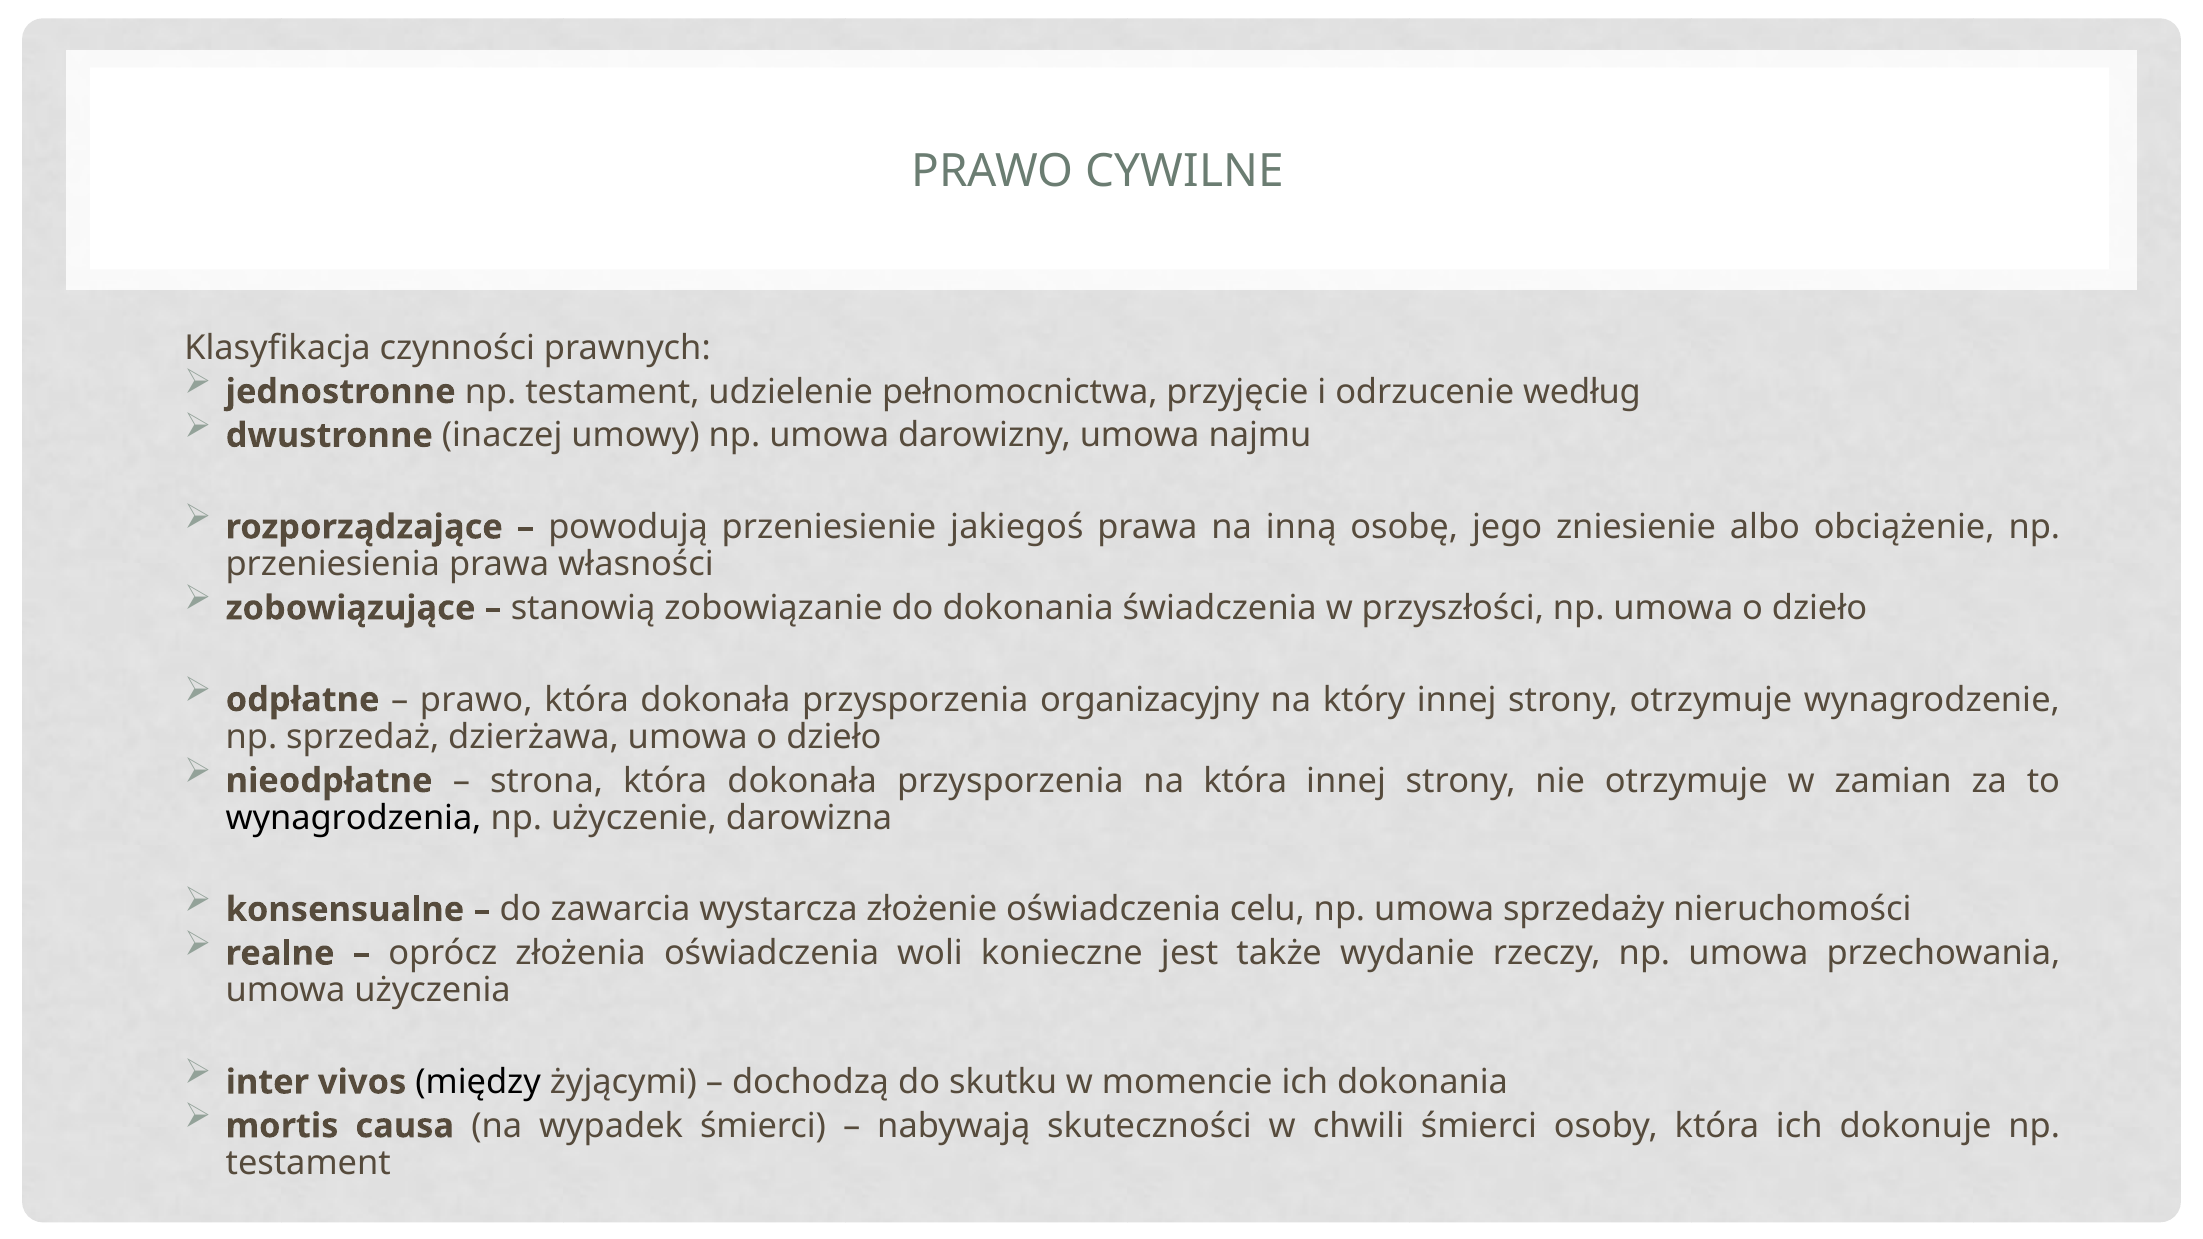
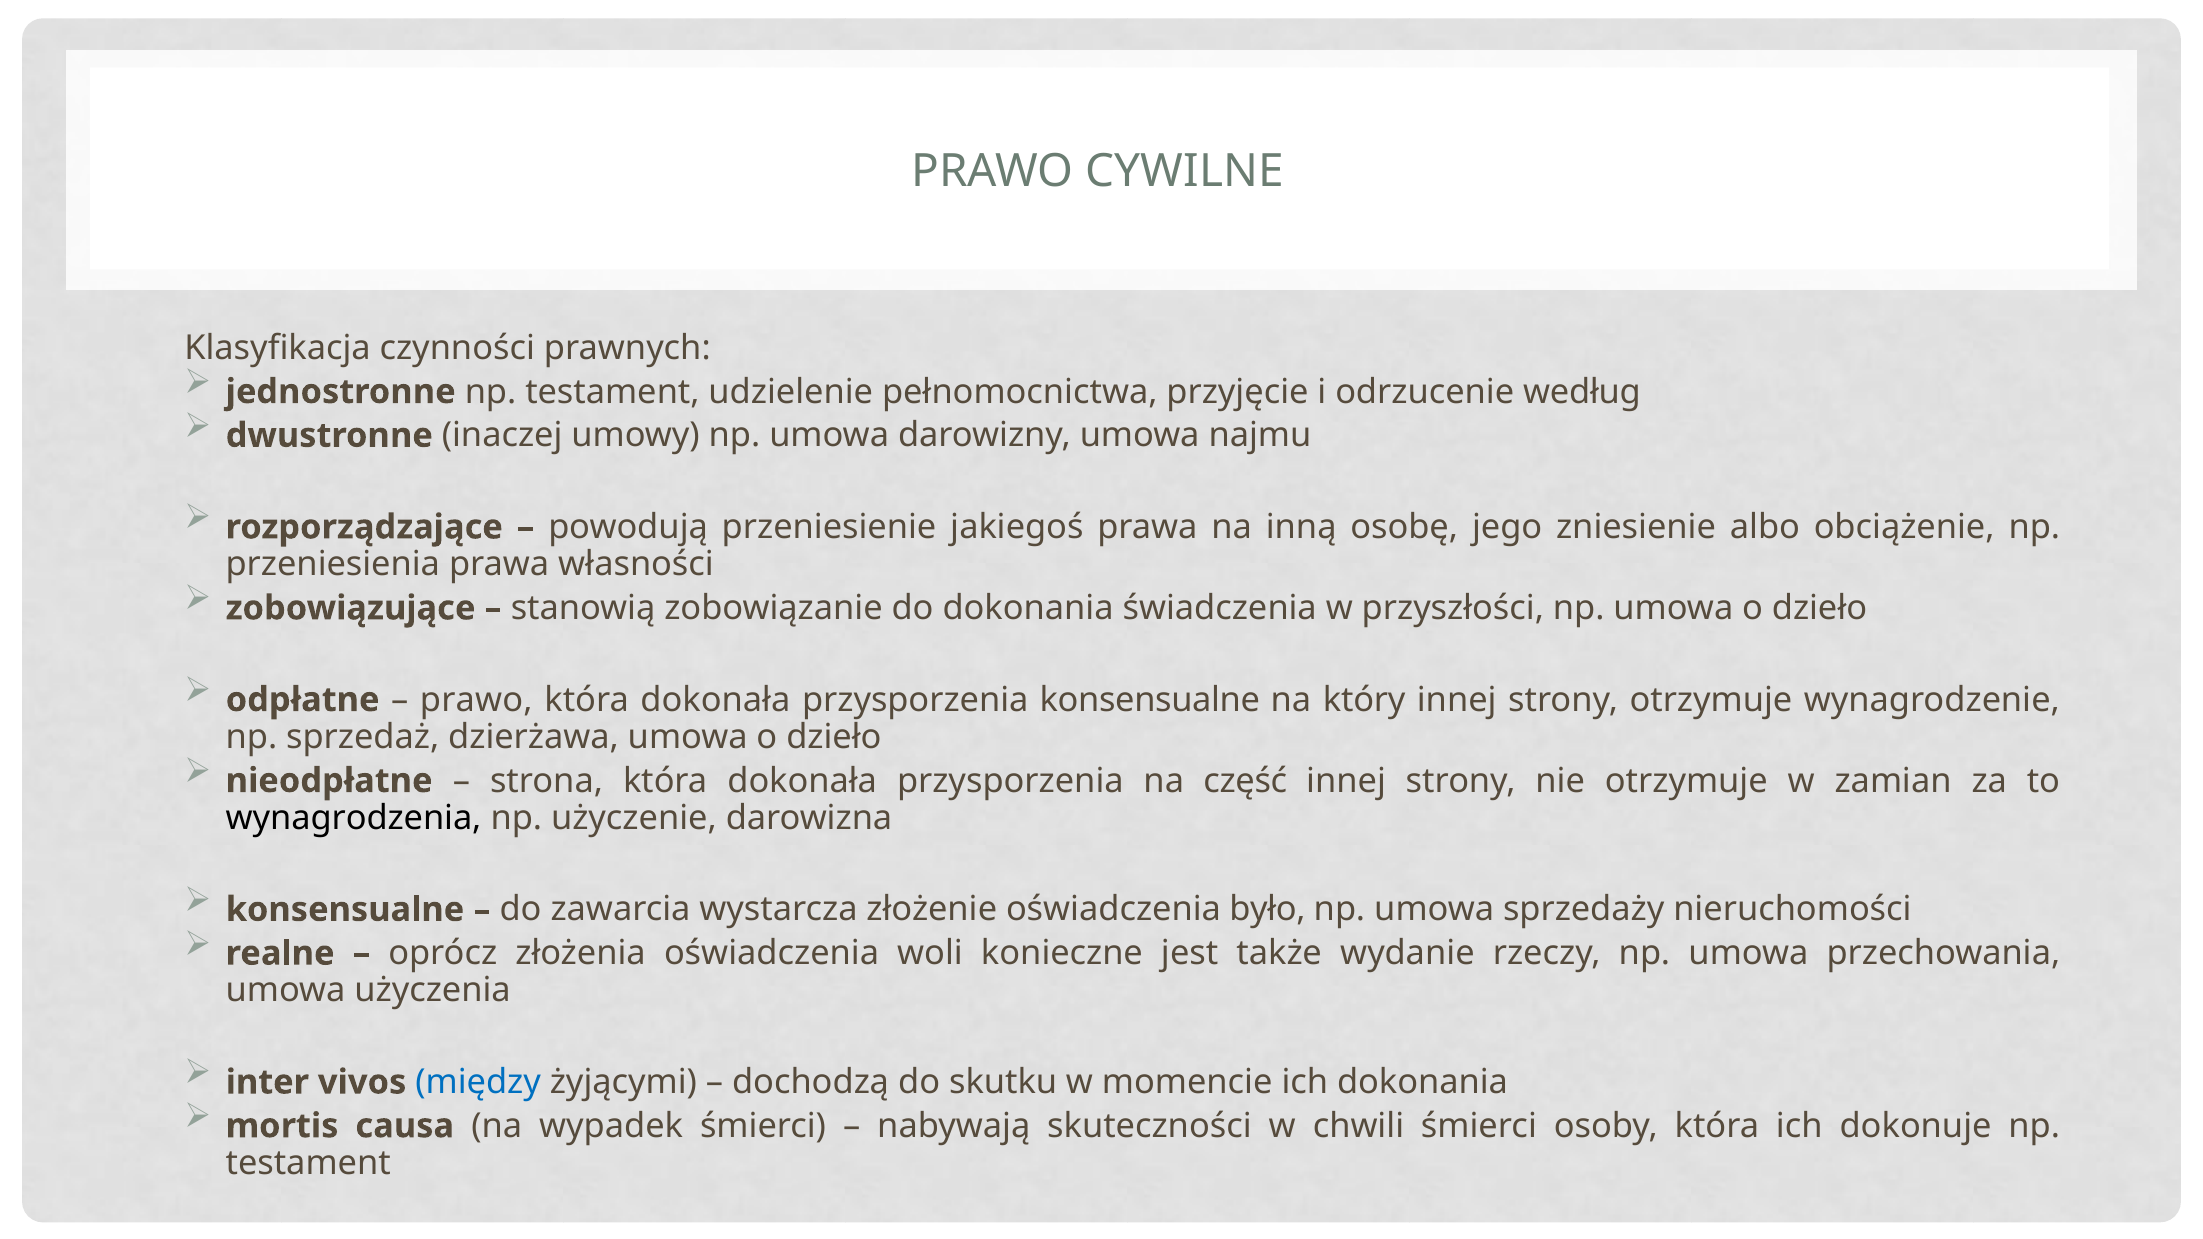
przysporzenia organizacyjny: organizacyjny -> konsensualne (1150, 700)
na która: która -> część (1245, 781)
celu: celu -> było (1267, 910)
między colour: black -> blue (478, 1082)
